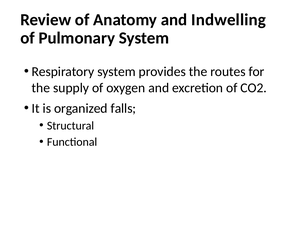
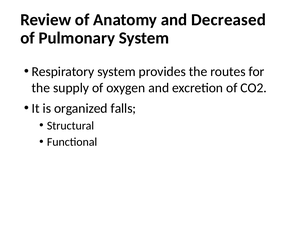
Indwelling: Indwelling -> Decreased (229, 20)
